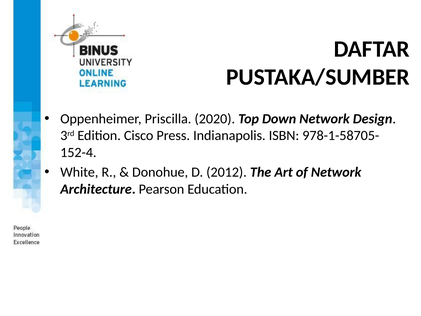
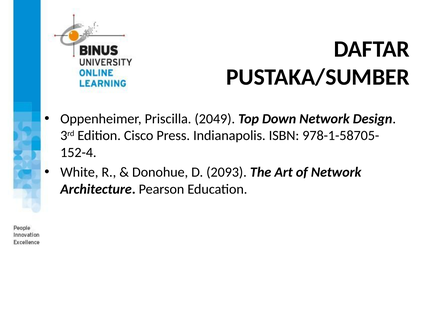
2020: 2020 -> 2049 (215, 119)
2012: 2012 -> 2093 (227, 172)
